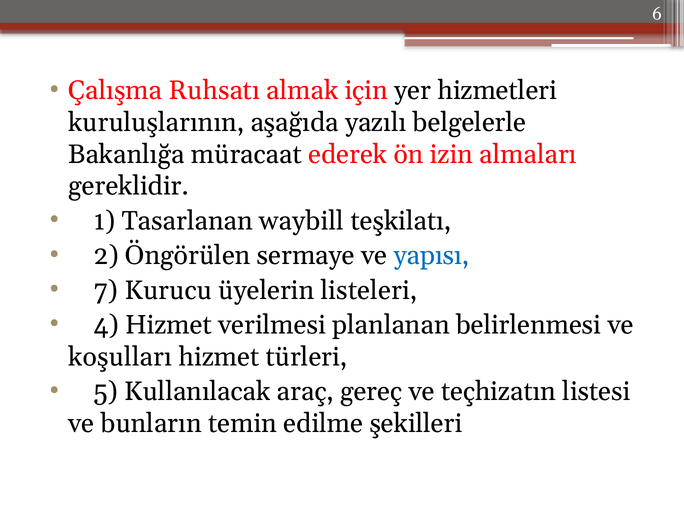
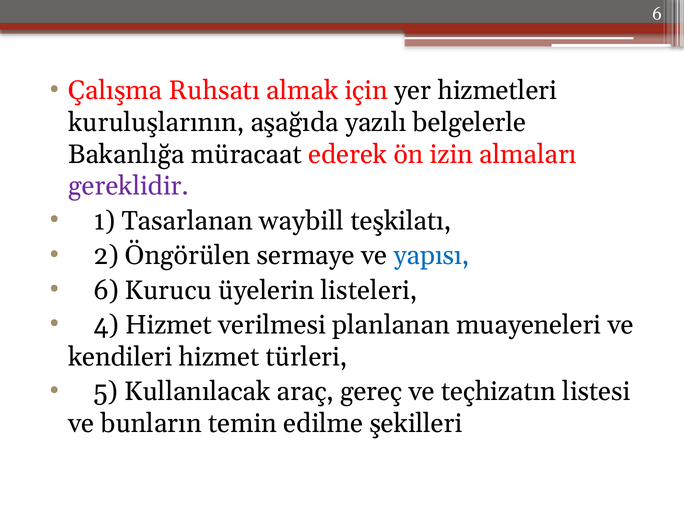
gereklidir colour: black -> purple (129, 186)
7: 7 -> 6 (106, 290)
belirlenmesi: belirlenmesi -> muayeneleri (529, 325)
koşulları: koşulları -> kendileri (120, 357)
